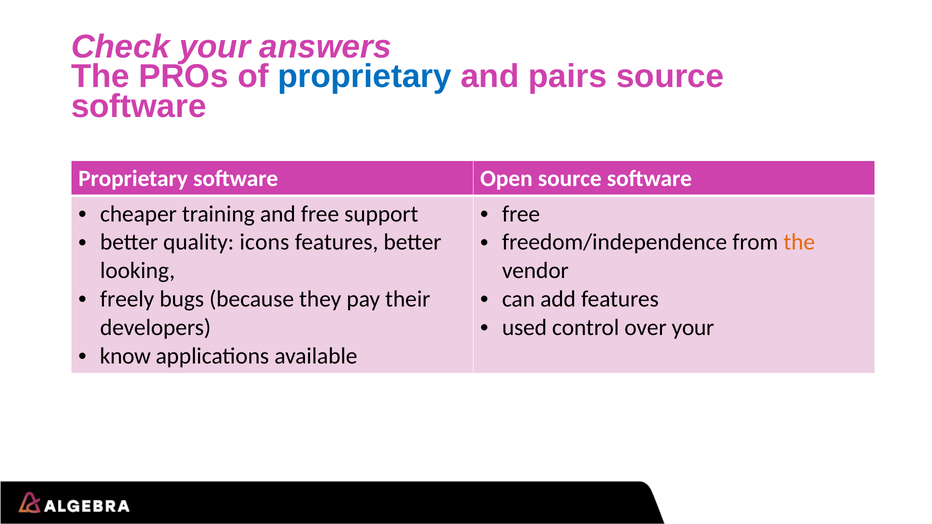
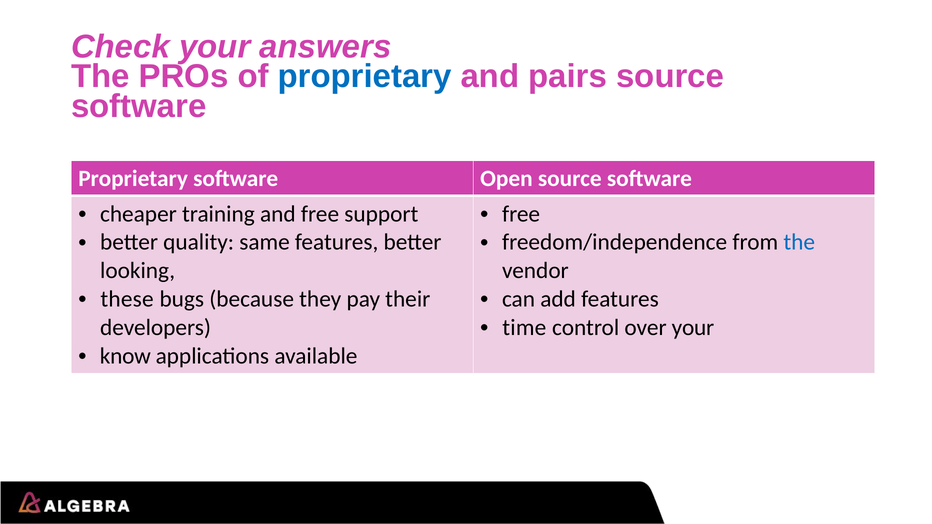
icons: icons -> same (265, 242)
the colour: orange -> blue (799, 242)
freely: freely -> these (127, 299)
used: used -> time (524, 328)
